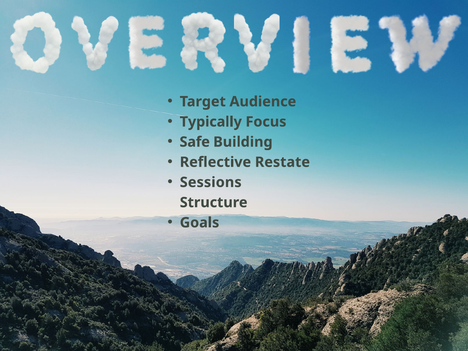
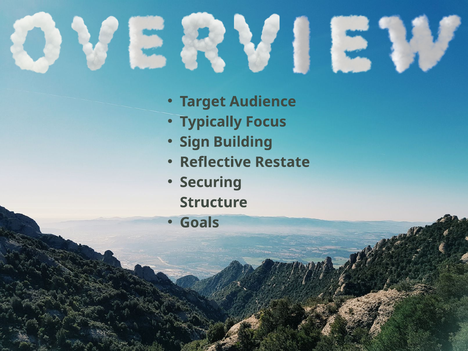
Safe: Safe -> Sign (195, 142)
Sessions: Sessions -> Securing (211, 182)
